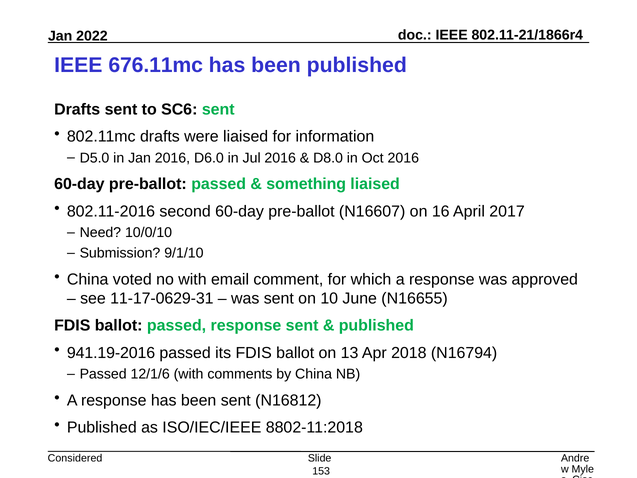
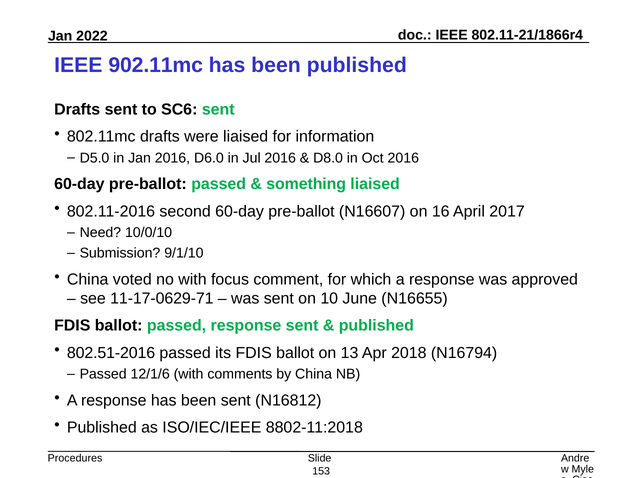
676.11mc: 676.11mc -> 902.11mc (156, 65)
email: email -> focus (230, 279)
11-17-0629-31: 11-17-0629-31 -> 11-17-0629-71 (162, 298)
941.19-2016: 941.19-2016 -> 802.51-2016 (111, 353)
Considered: Considered -> Procedures (75, 458)
